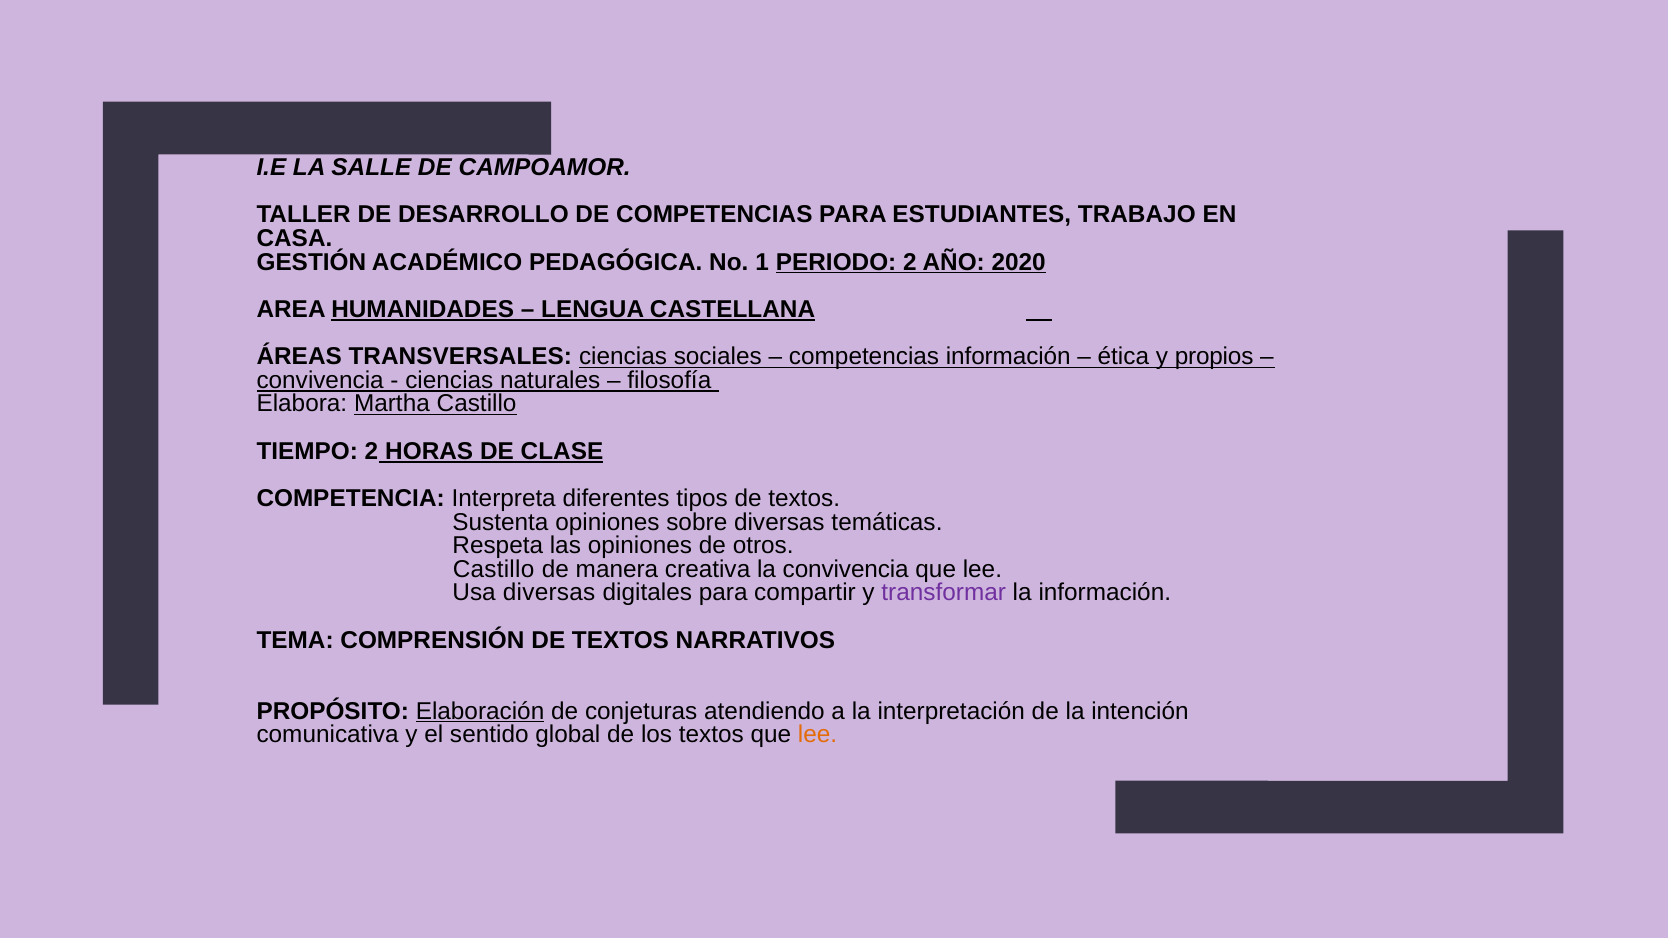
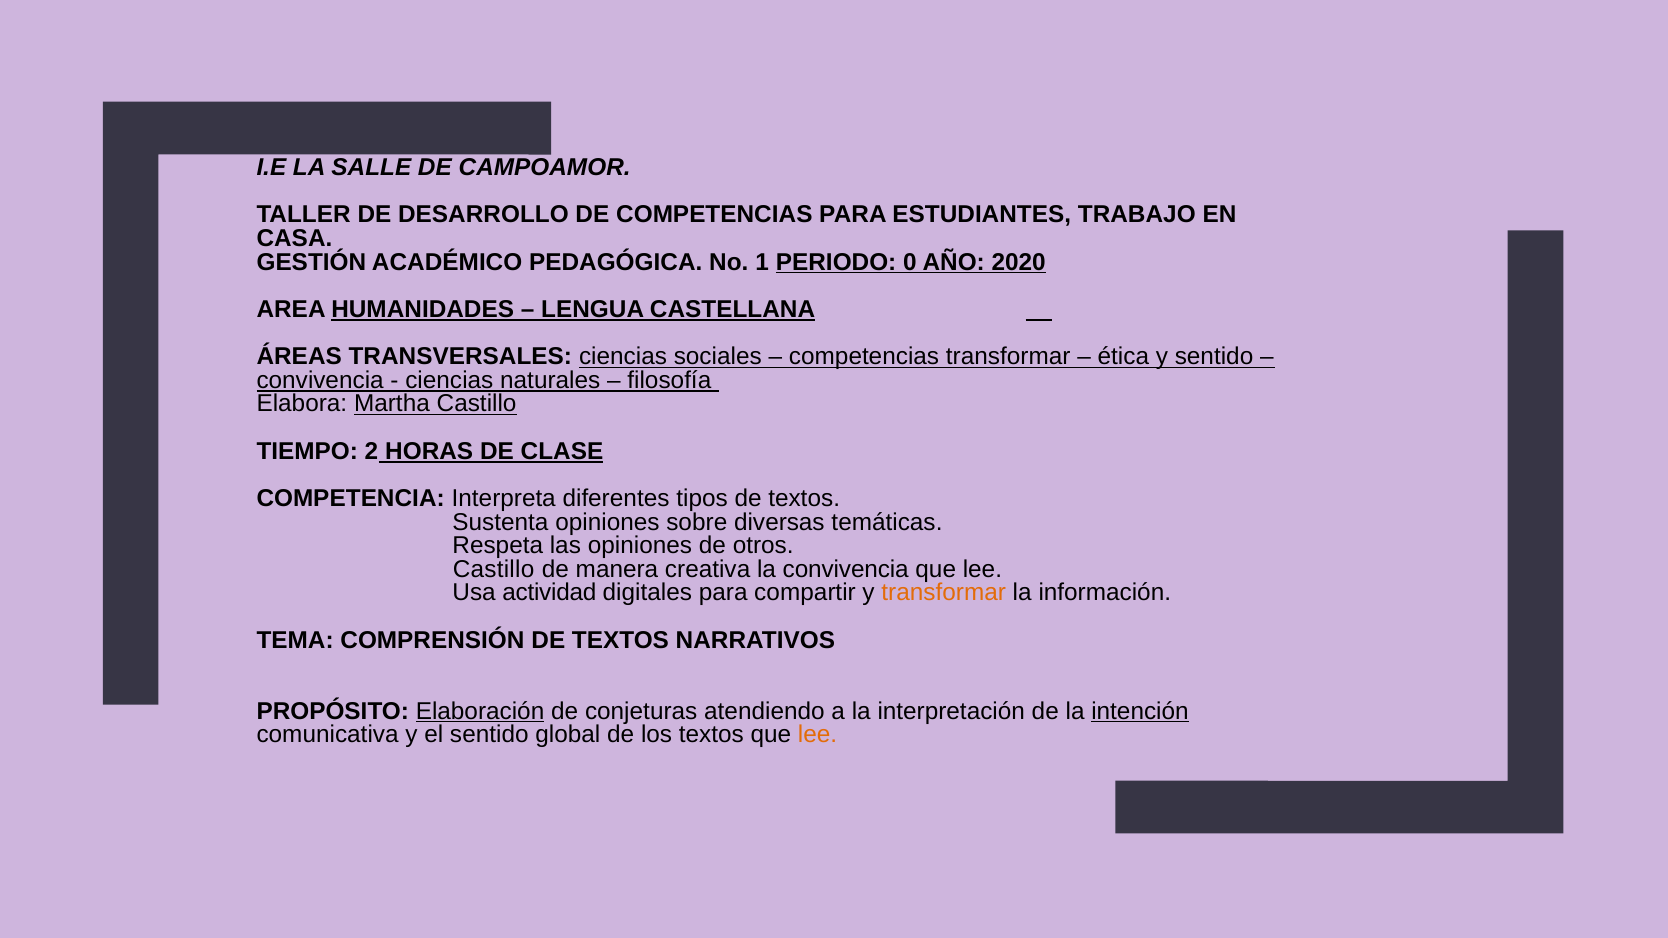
PERIODO 2: 2 -> 0 (910, 262)
competencias información: información -> transformar (1008, 357)
y propios: propios -> sentido (1214, 357)
Usa diversas: diversas -> actividad (549, 593)
transformar colour: purple -> orange (944, 593)
intención underline: none -> present (1140, 711)
